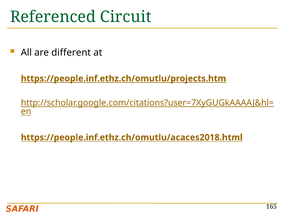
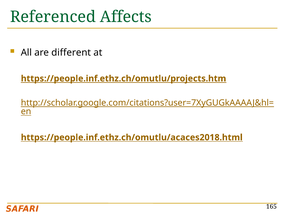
Circuit: Circuit -> Affects (126, 17)
